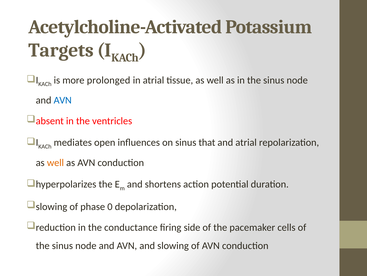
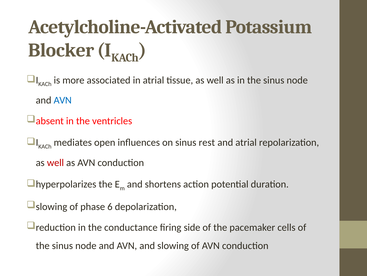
Targets: Targets -> Blocker (61, 50)
prolonged: prolonged -> associated (109, 80)
that: that -> rest (207, 142)
well colour: orange -> red (55, 162)
0: 0 -> 6 (110, 206)
